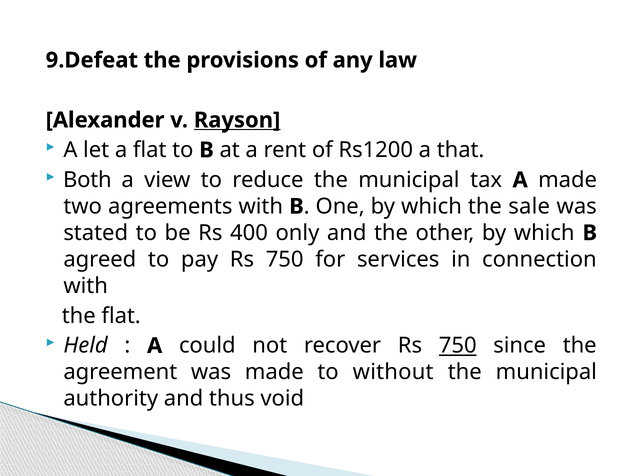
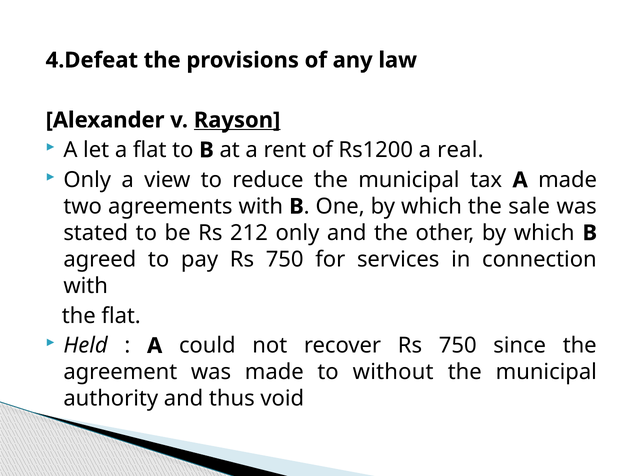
9.Defeat: 9.Defeat -> 4.Defeat (92, 60)
that: that -> real (460, 150)
Both: Both -> Only (87, 180)
400: 400 -> 212 (249, 233)
750 underline: present -> none (458, 346)
